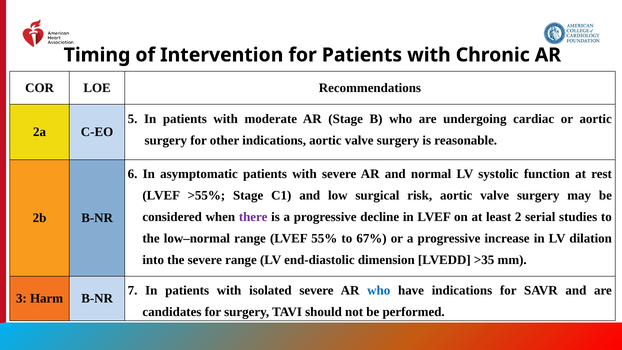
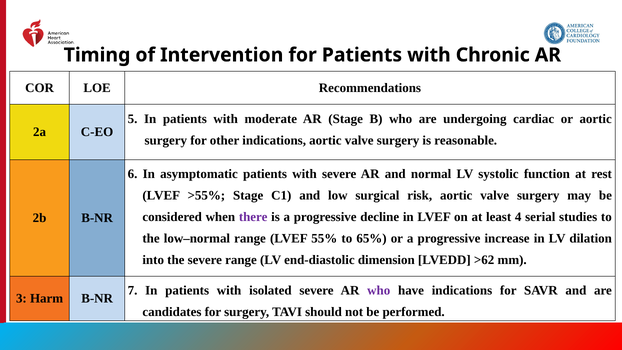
2: 2 -> 4 (518, 217)
67%: 67% -> 65% (372, 239)
>35: >35 -> >62 (484, 260)
who colour: blue -> purple (379, 290)
